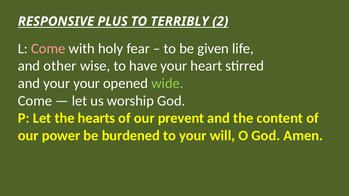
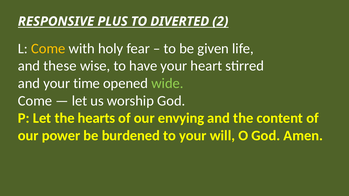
TERRIBLY: TERRIBLY -> DIVERTED (180, 21)
Come colour: pink -> yellow (48, 49)
other: other -> these (60, 66)
your your: your -> time (87, 83)
prevent: prevent -> envying (181, 118)
